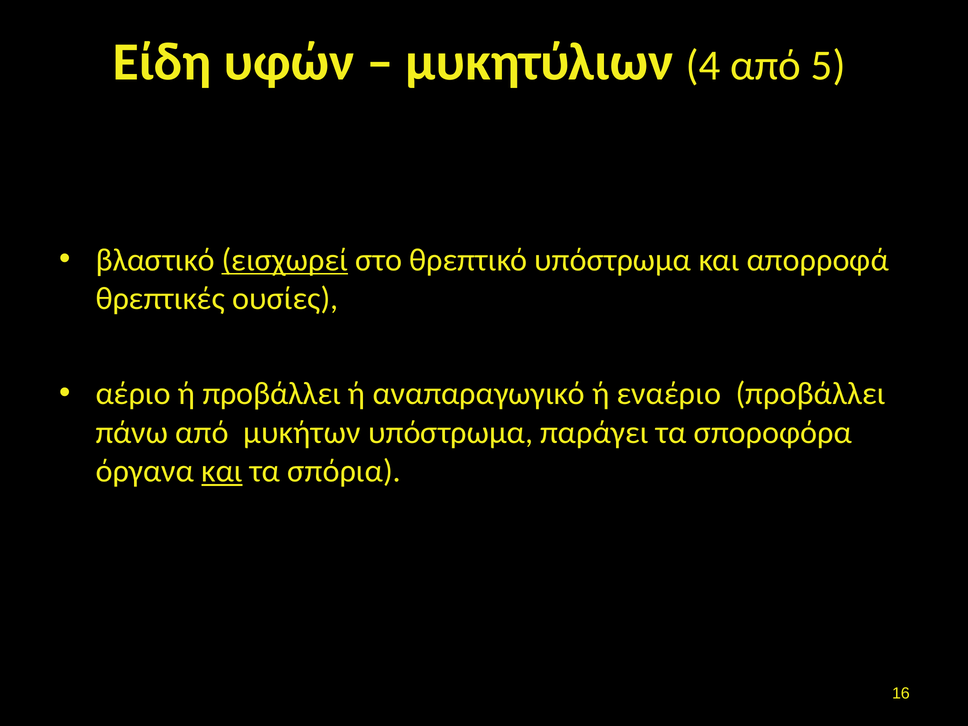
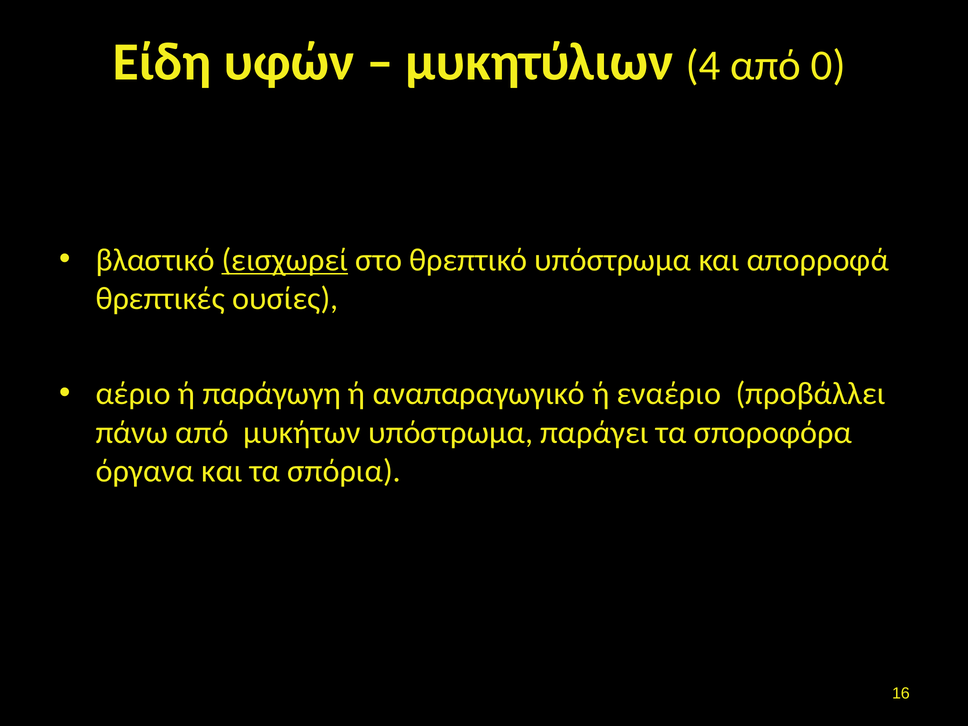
5: 5 -> 0 (828, 66)
ή προβάλλει: προβάλλει -> παράγωγη (272, 394)
και underline: present -> none (222, 471)
